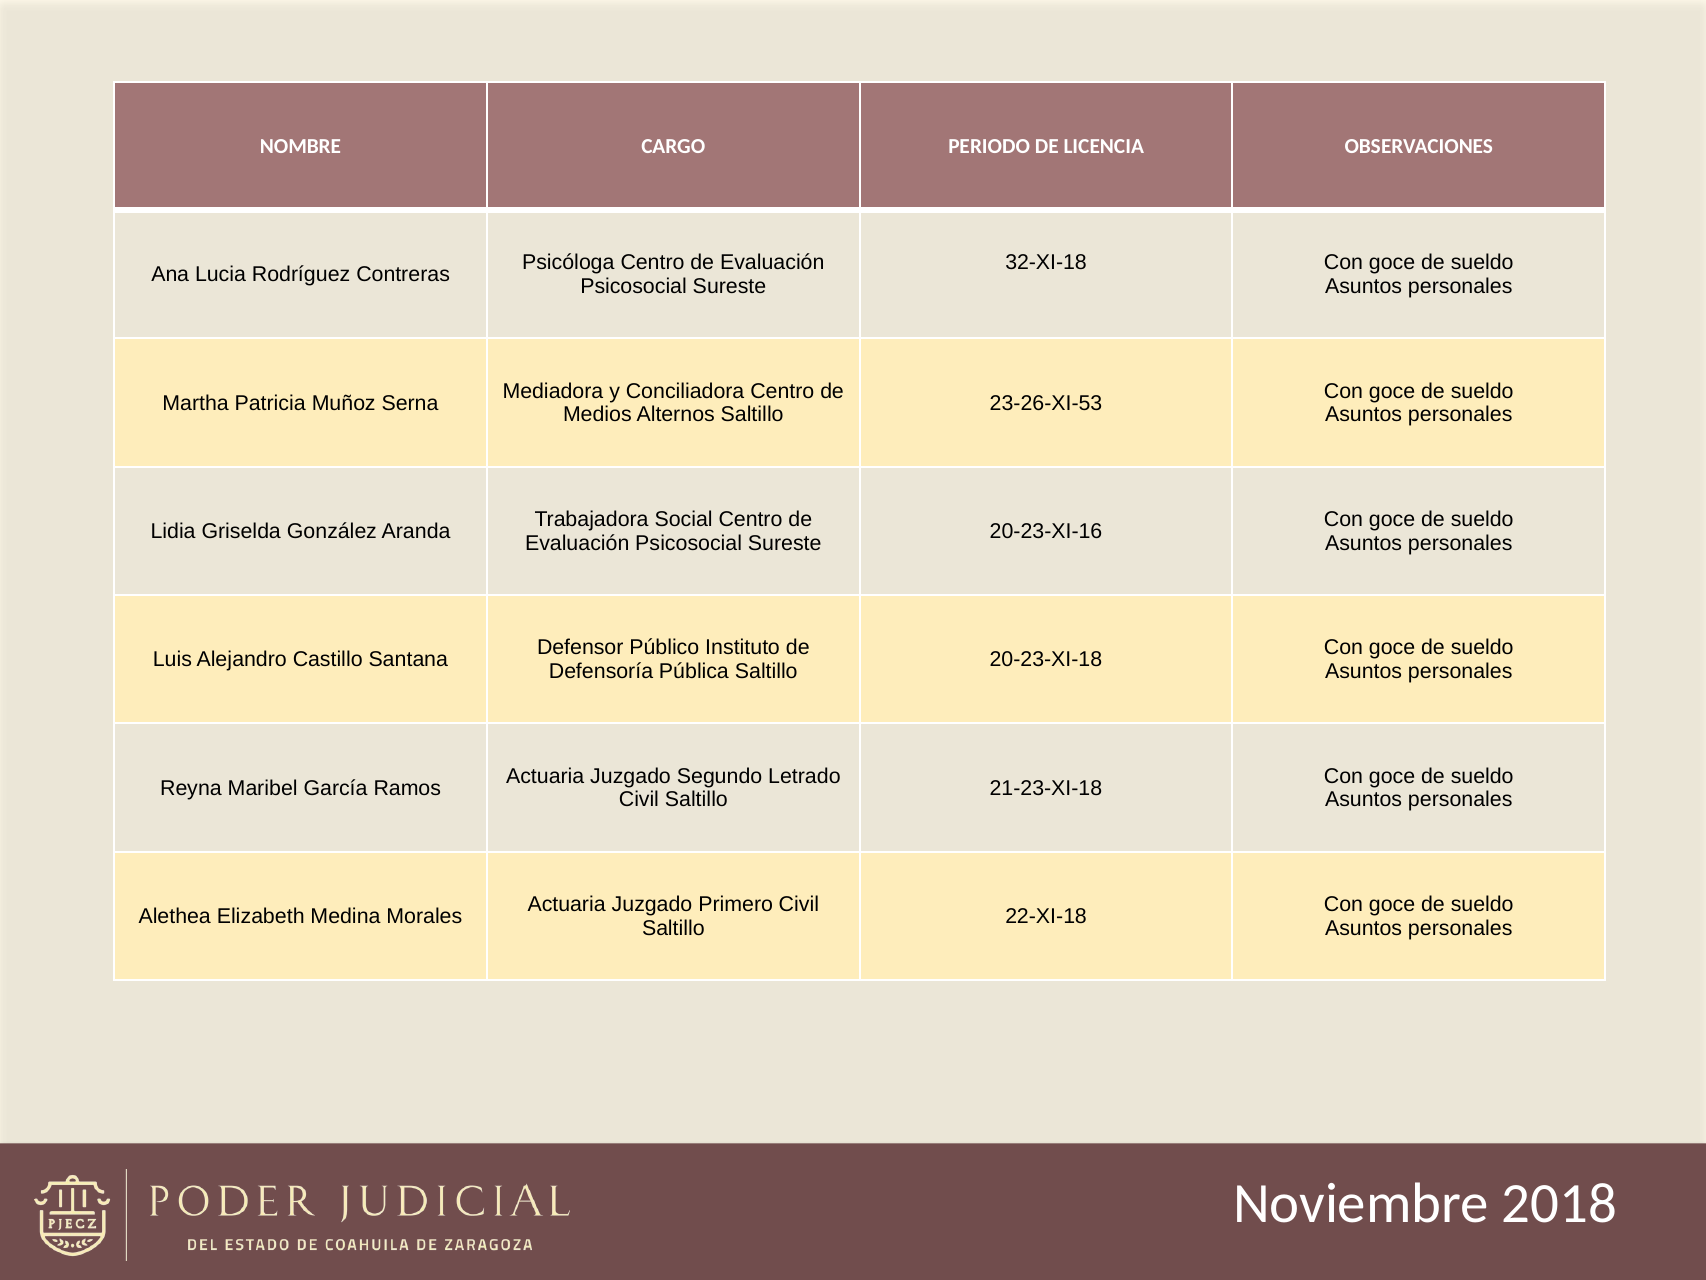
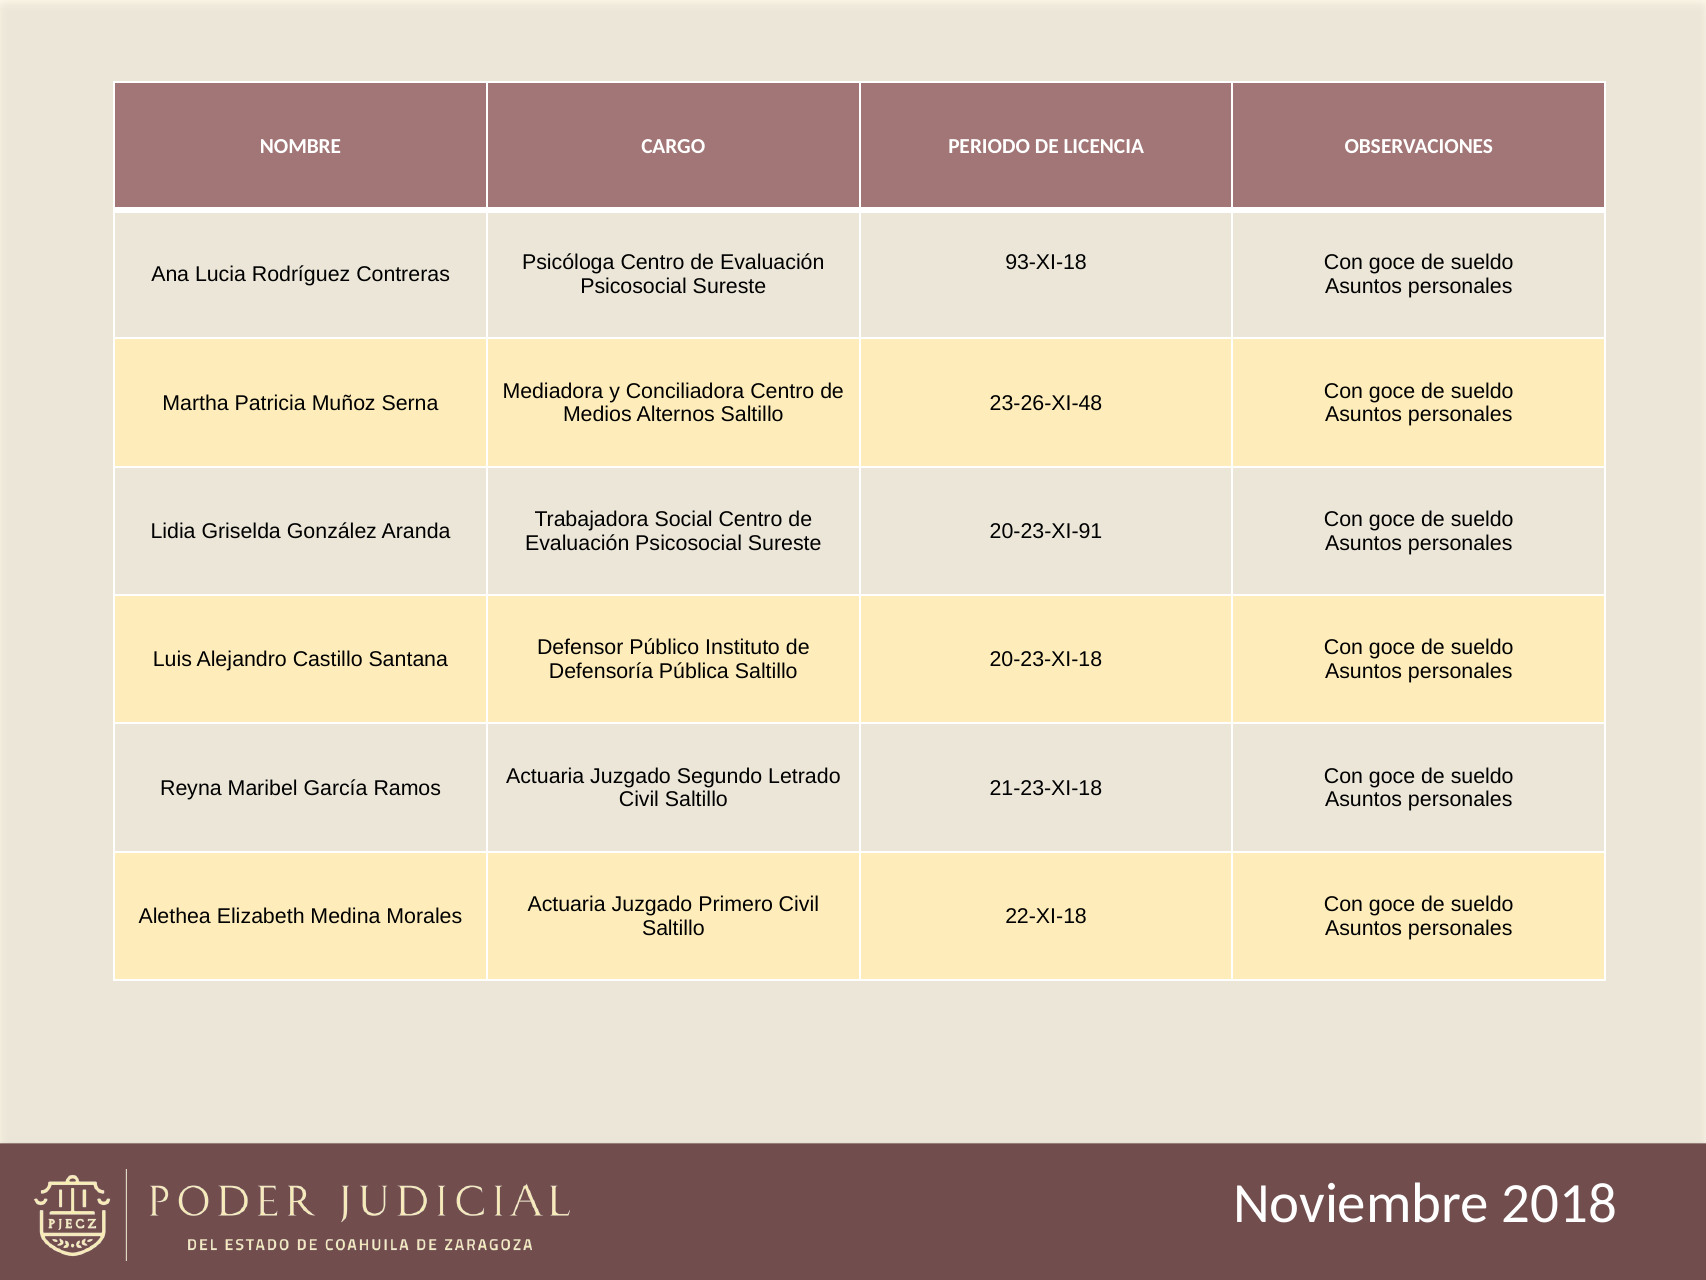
32-XI-18: 32-XI-18 -> 93-XI-18 (1046, 263)
23-26-XI-53: 23-26-XI-53 -> 23-26-XI-48 (1046, 403)
20-23-XI-16: 20-23-XI-16 -> 20-23-XI-91 (1046, 531)
